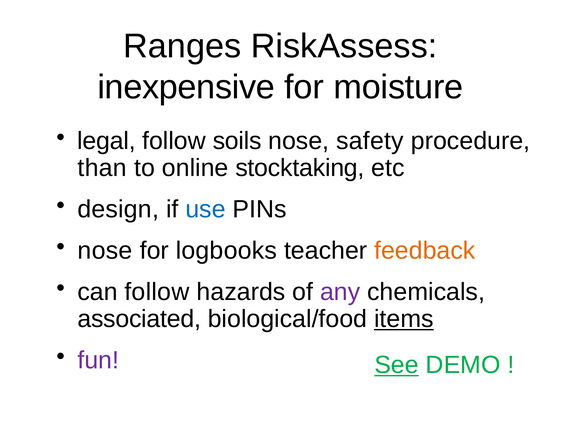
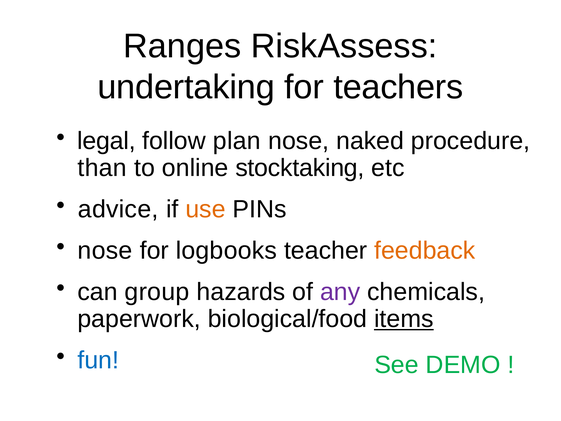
inexpensive: inexpensive -> undertaking (186, 87)
moisture: moisture -> teachers (398, 87)
soils: soils -> plan (237, 141)
safety: safety -> naked (370, 141)
design: design -> advice (118, 209)
use colour: blue -> orange (206, 209)
can follow: follow -> group (157, 292)
associated: associated -> paperwork (139, 319)
fun colour: purple -> blue (98, 360)
See underline: present -> none (397, 365)
